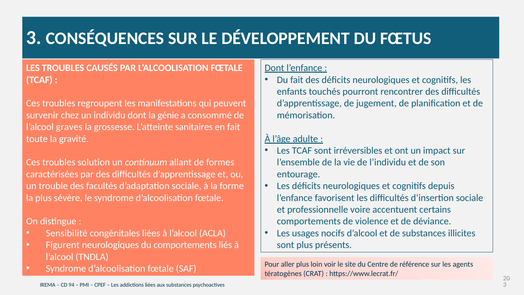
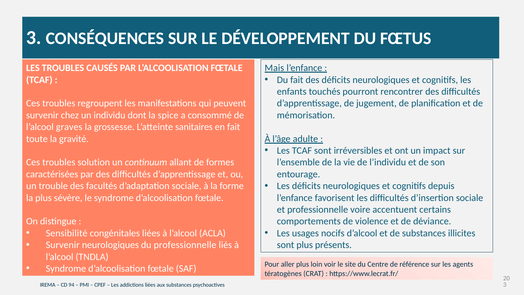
Dont: Dont -> Mais (274, 68)
génie: génie -> spice (168, 115)
Figurent: Figurent -> Survenir (63, 245)
du comportements: comportements -> professionnelle (185, 245)
